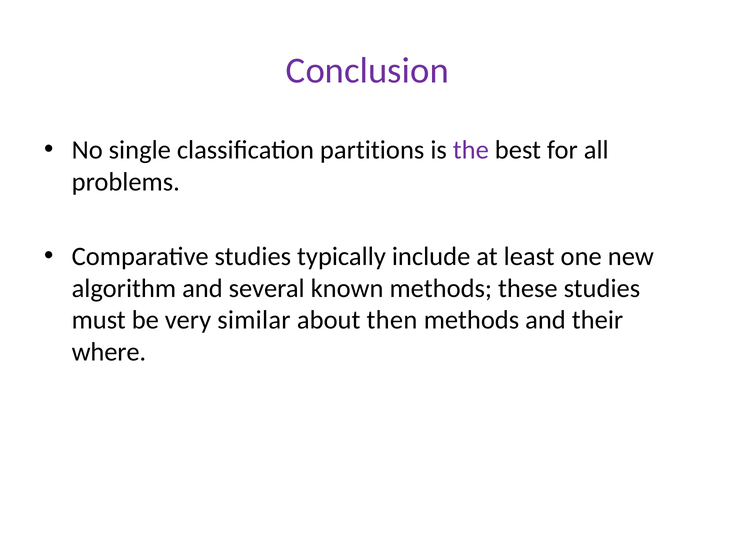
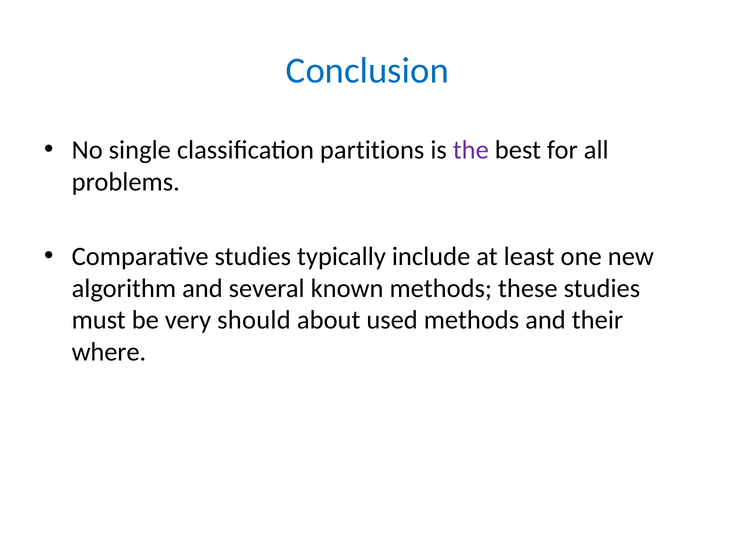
Conclusion colour: purple -> blue (367, 71)
similar: similar -> should (254, 320)
then: then -> used (392, 320)
